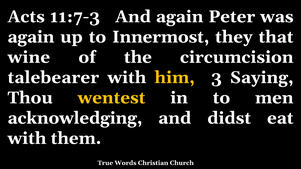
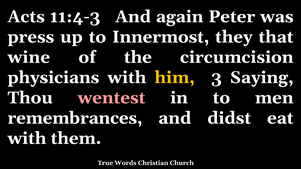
11:7-3: 11:7-3 -> 11:4-3 (75, 17)
again: again -> press (31, 37)
talebearer: talebearer -> physicians (53, 78)
wentest colour: yellow -> pink (112, 98)
acknowledging: acknowledging -> remembrances (75, 118)
